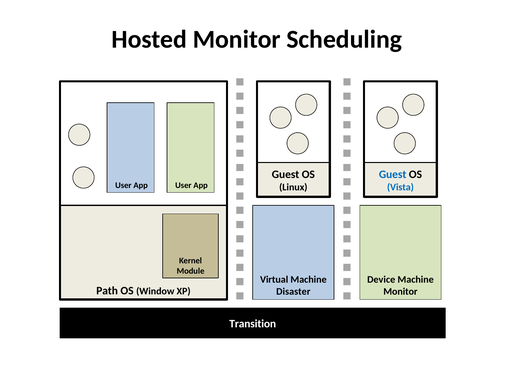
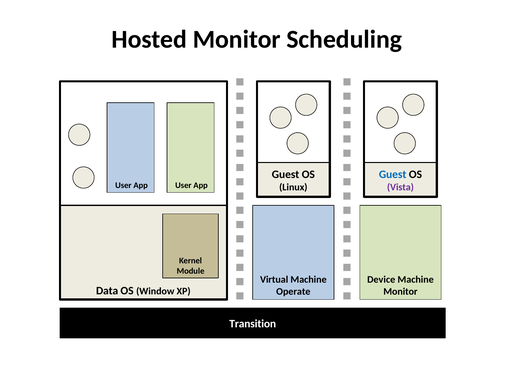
Vista colour: blue -> purple (400, 187)
Path: Path -> Data (107, 291)
Disaster: Disaster -> Operate (293, 292)
